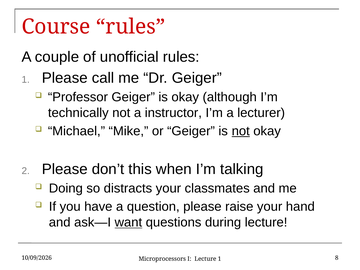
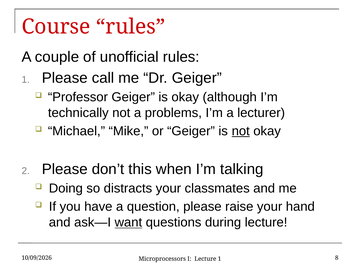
instructor: instructor -> problems (173, 113)
